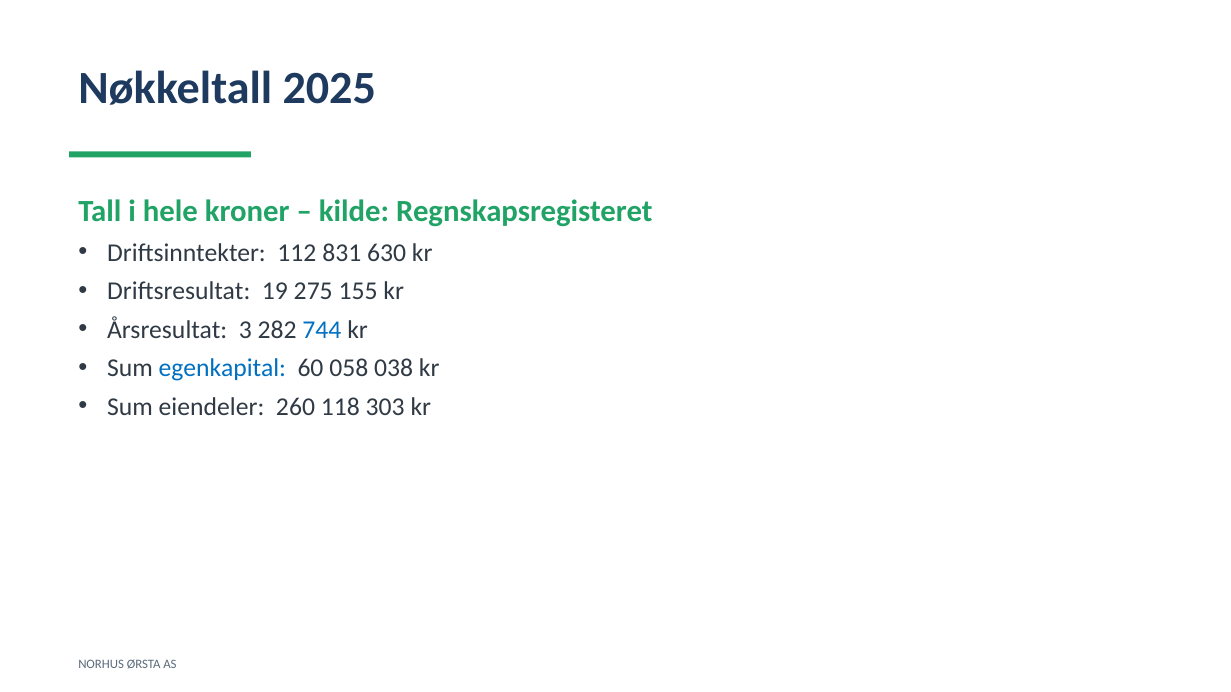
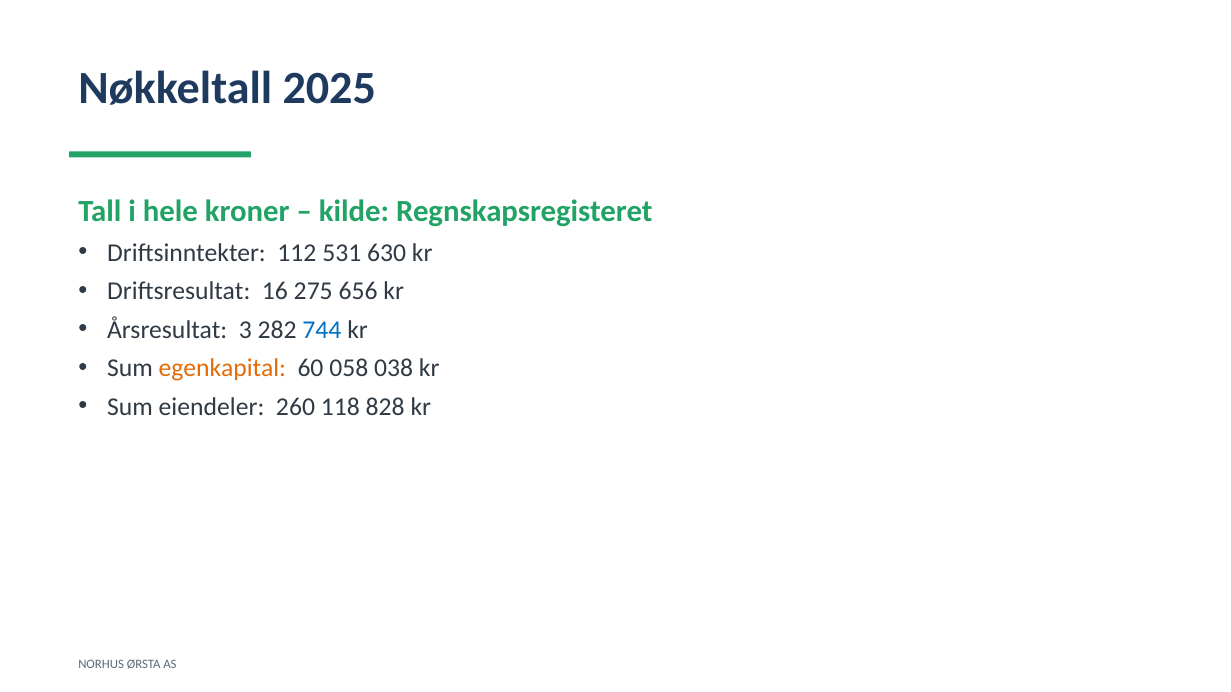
831: 831 -> 531 (342, 253)
19: 19 -> 16 (275, 292)
155: 155 -> 656 (358, 292)
egenkapital colour: blue -> orange (222, 369)
303: 303 -> 828 (385, 407)
